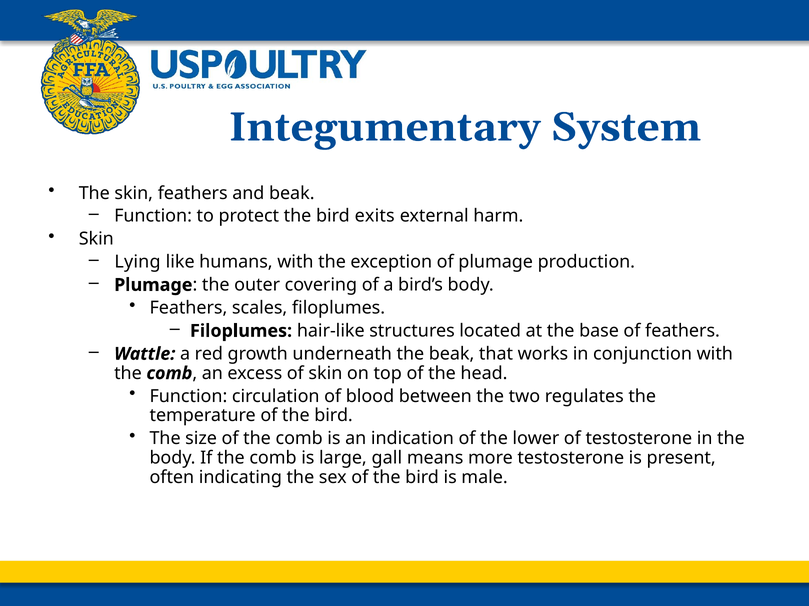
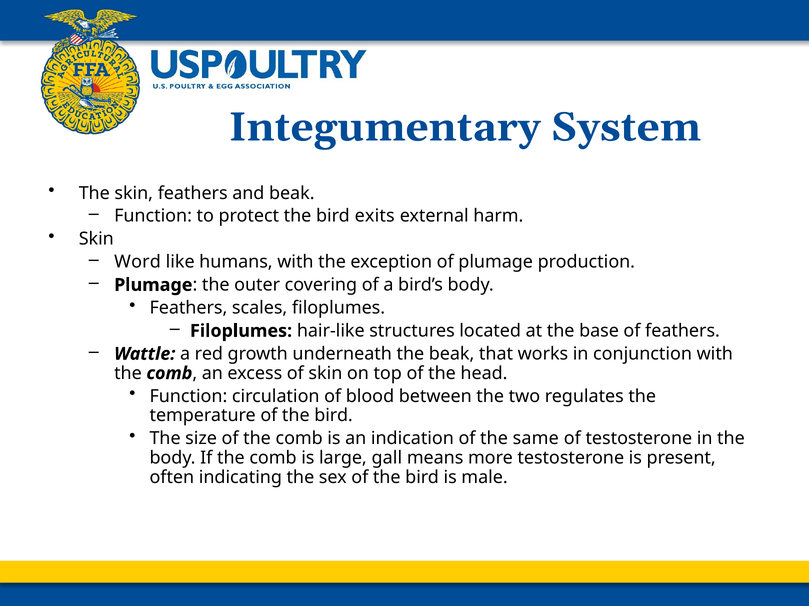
Lying: Lying -> Word (138, 262)
lower: lower -> same (536, 439)
